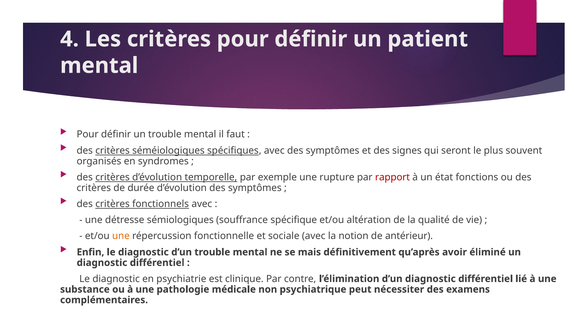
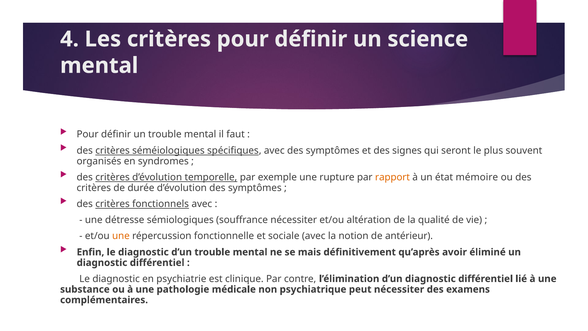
patient: patient -> science (428, 39)
rapport colour: red -> orange (393, 177)
fonctions: fonctions -> mémoire (477, 177)
souffrance spécifique: spécifique -> nécessiter (294, 220)
